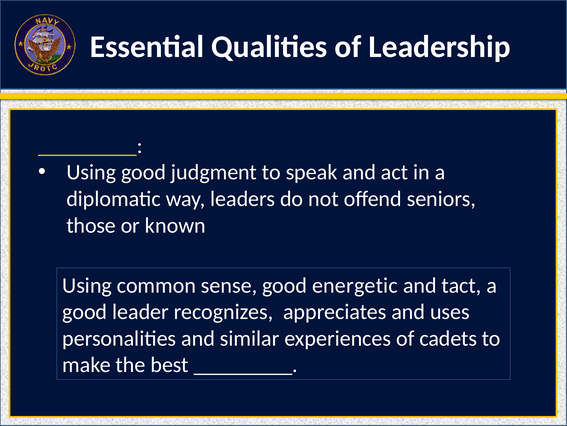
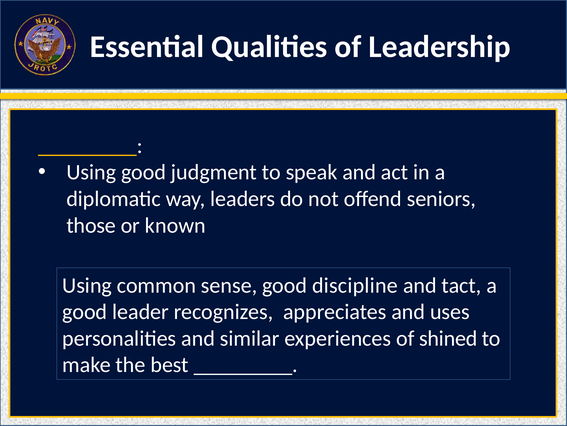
energetic: energetic -> discipline (355, 285)
cadets: cadets -> shined (448, 338)
